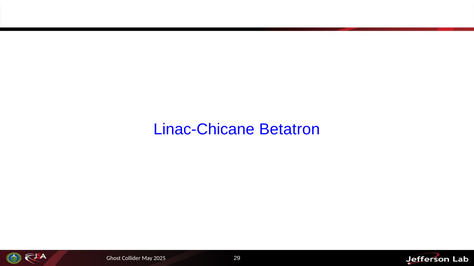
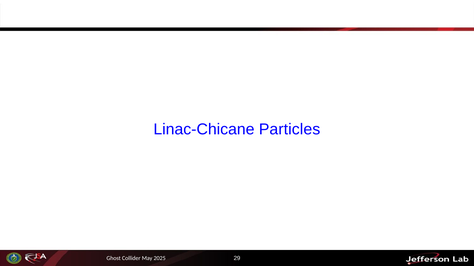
Betatron: Betatron -> Particles (290, 130)
